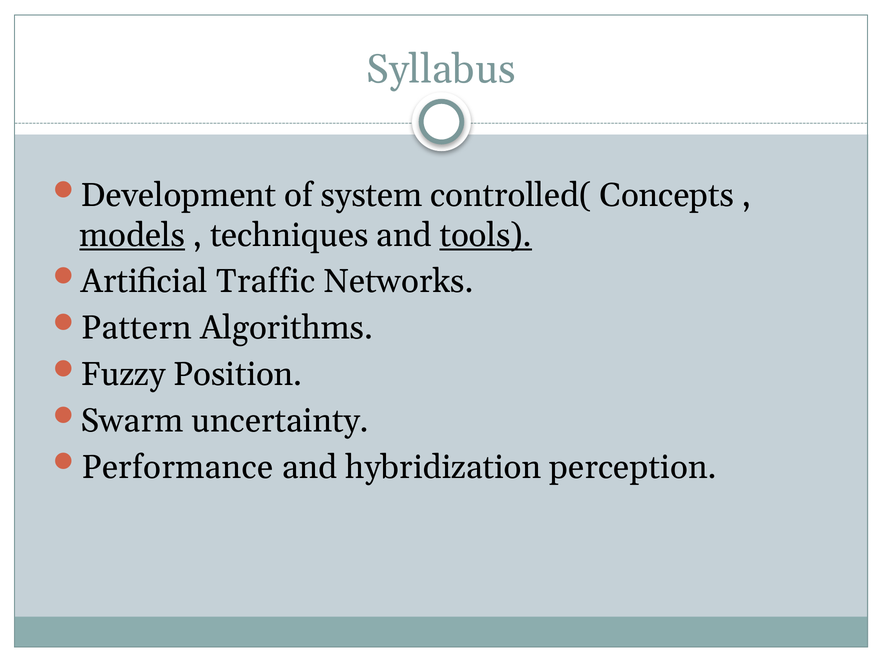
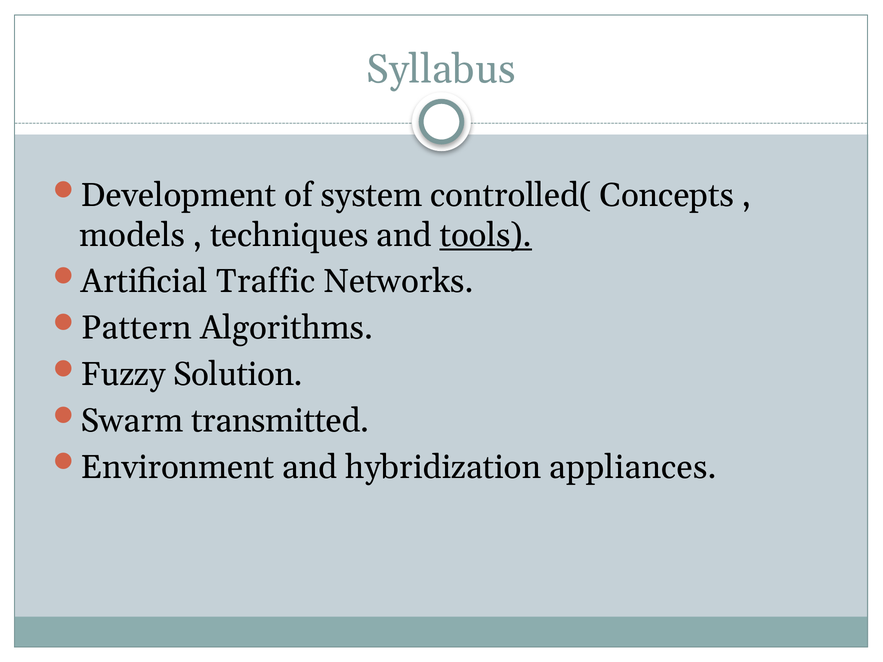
models underline: present -> none (132, 235)
Position: Position -> Solution (238, 374)
uncertainty: uncertainty -> transmitted (280, 421)
Performance: Performance -> Environment (178, 467)
perception: perception -> appliances (633, 467)
